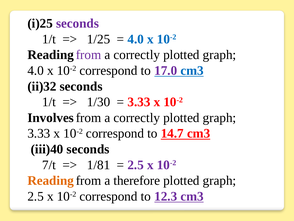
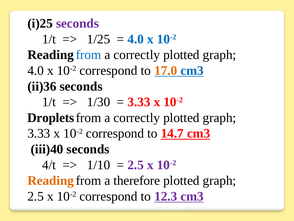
from colour: purple -> blue (88, 55)
17.0 colour: purple -> orange (166, 70)
ii)32: ii)32 -> ii)36 (42, 86)
Involves: Involves -> Droplets (51, 117)
7/t: 7/t -> 4/t (49, 165)
1/81: 1/81 -> 1/10 (99, 165)
